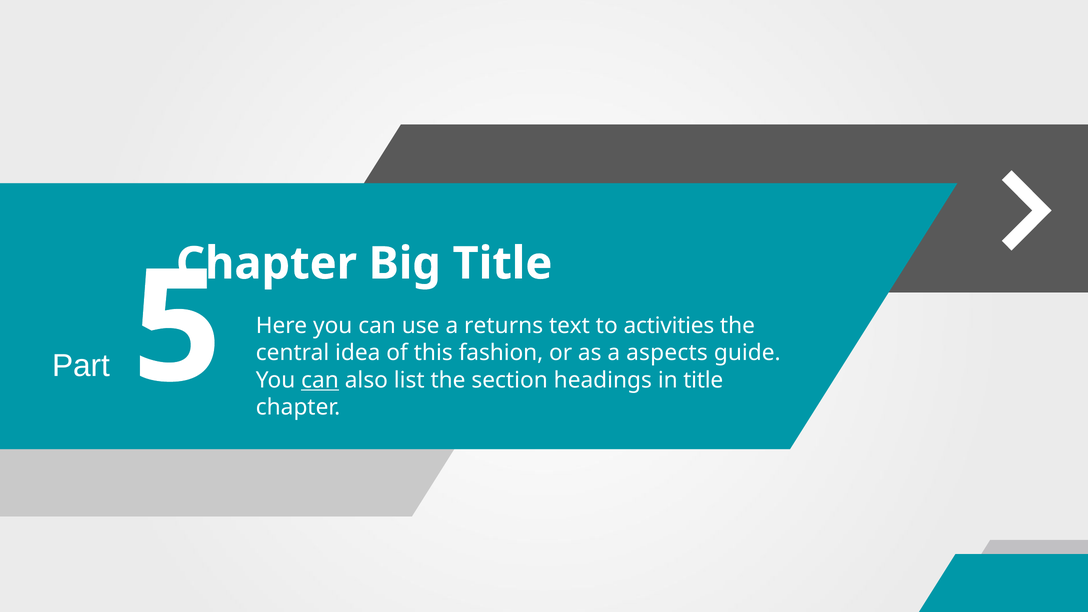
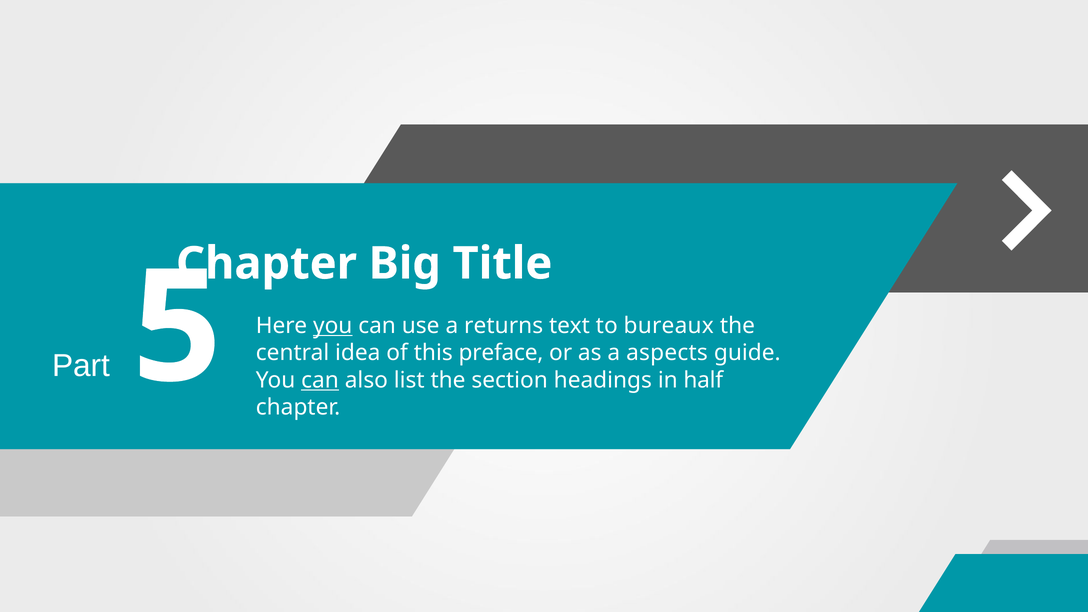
you underline: none -> present (333, 326)
activities: activities -> bureaux (669, 326)
fashion: fashion -> preface (501, 353)
in title: title -> half (703, 380)
